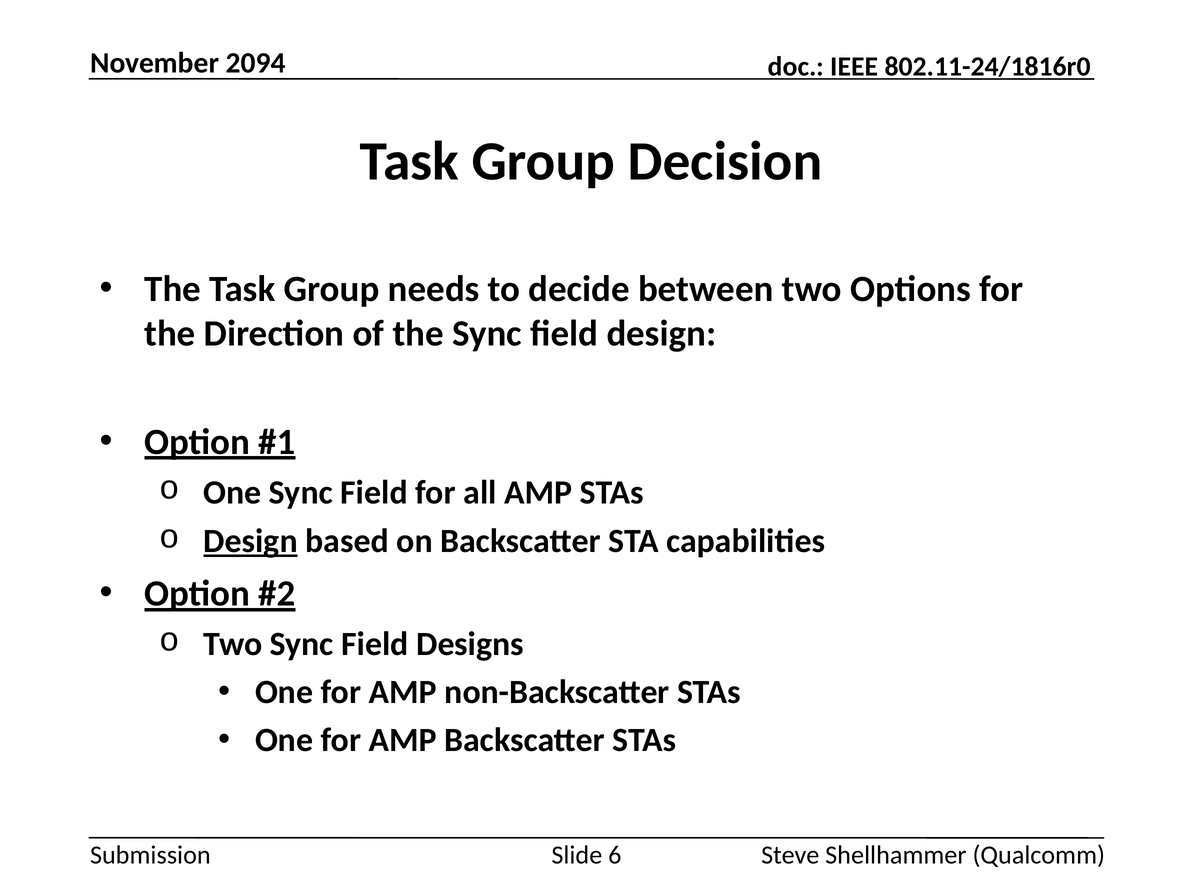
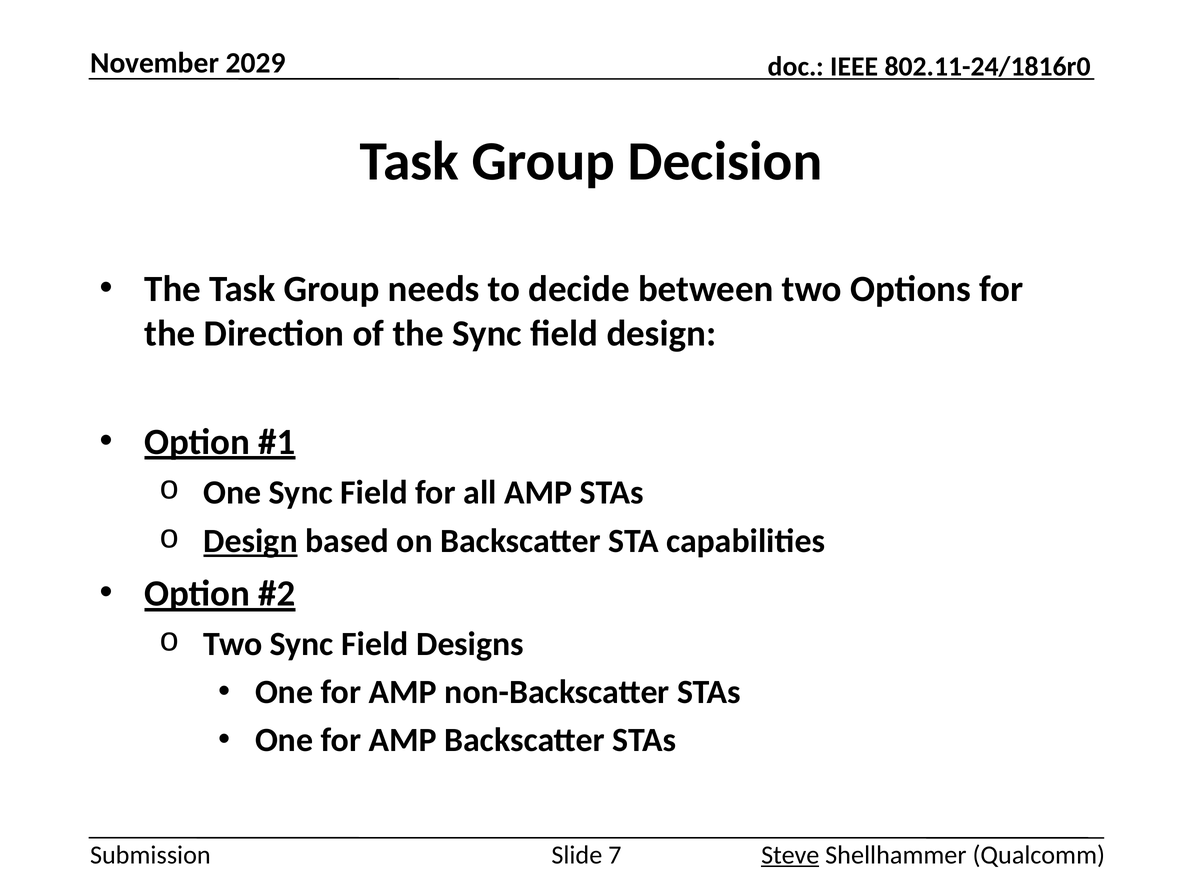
2094: 2094 -> 2029 (256, 63)
6: 6 -> 7 (615, 855)
Steve underline: none -> present (790, 855)
